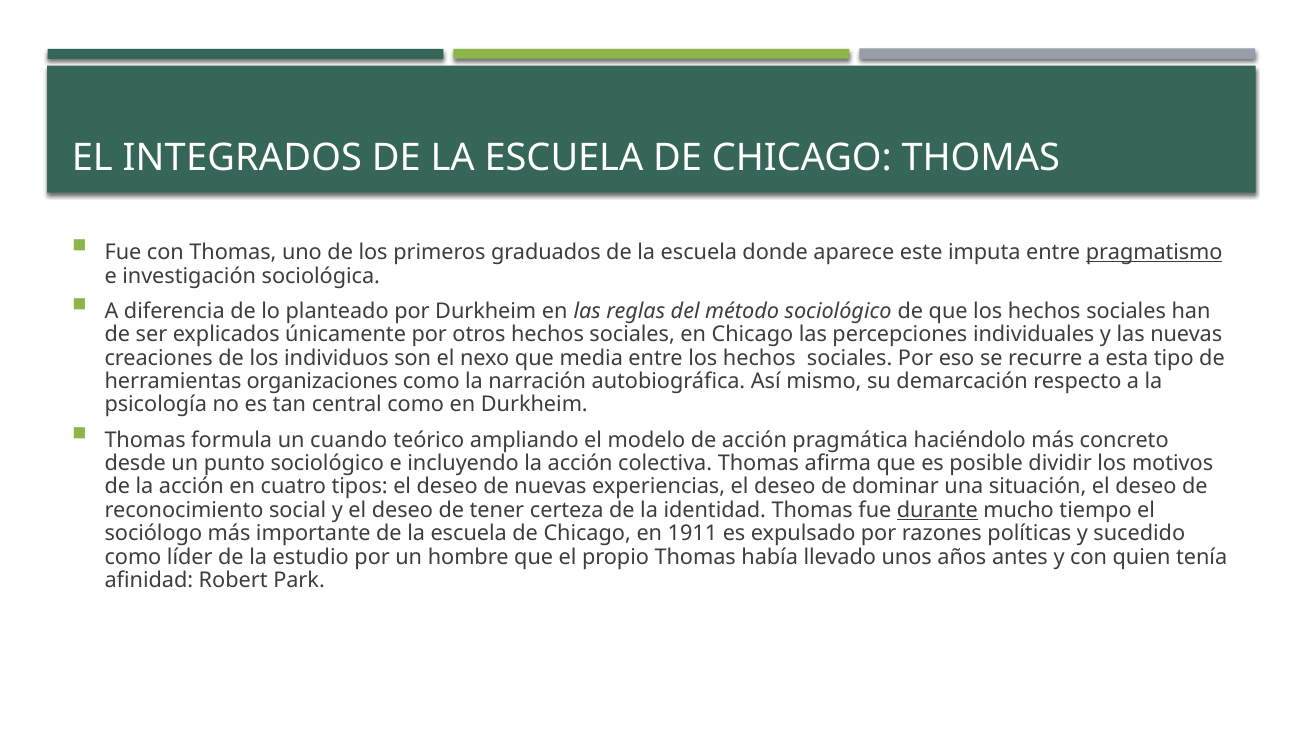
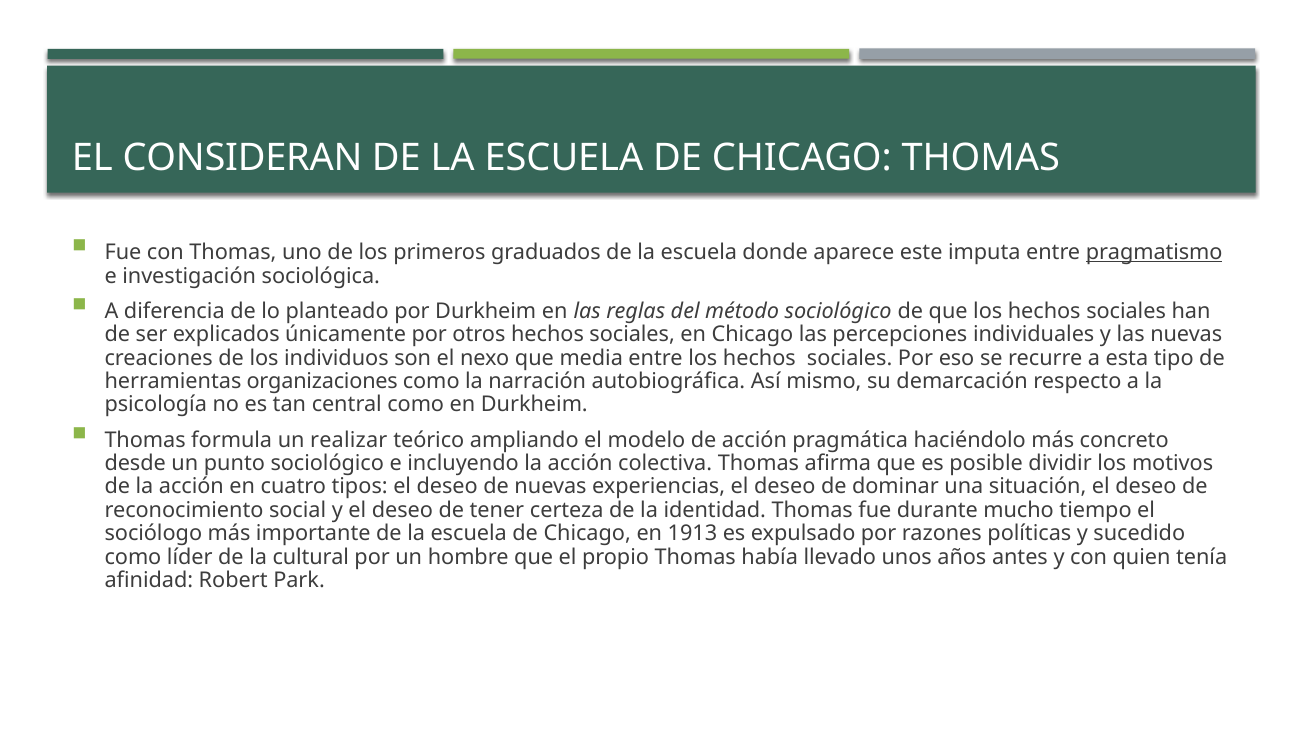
INTEGRADOS: INTEGRADOS -> CONSIDERAN (243, 158)
cuando: cuando -> realizar (349, 440)
durante underline: present -> none (937, 510)
1911: 1911 -> 1913 (692, 534)
estudio: estudio -> cultural (311, 557)
